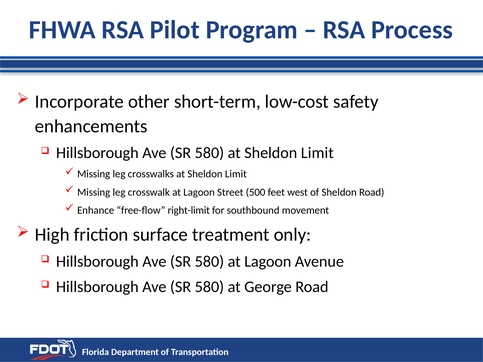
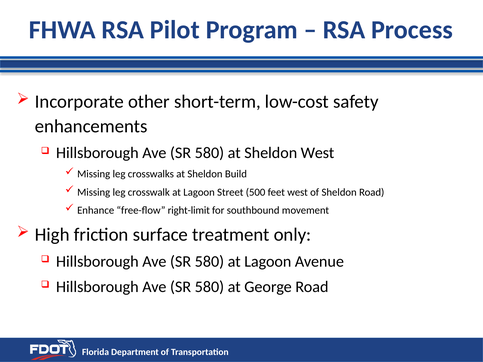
580 at Sheldon Limit: Limit -> West (317, 153)
crosswalks at Sheldon Limit: Limit -> Build (236, 174)
